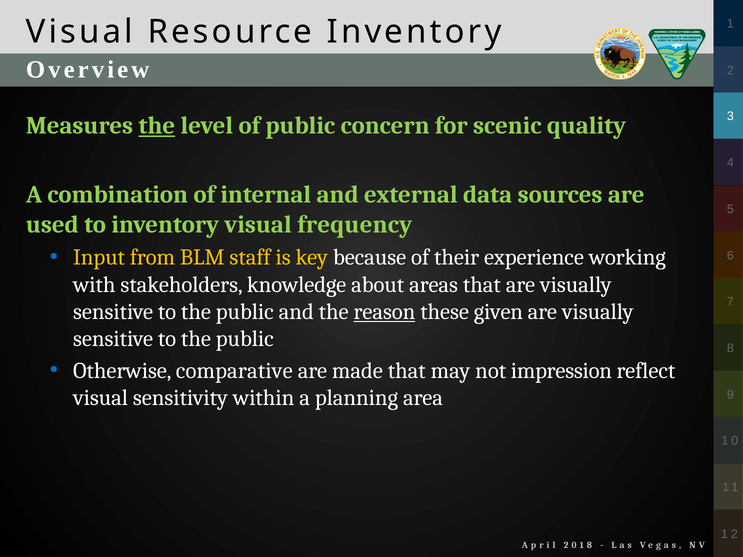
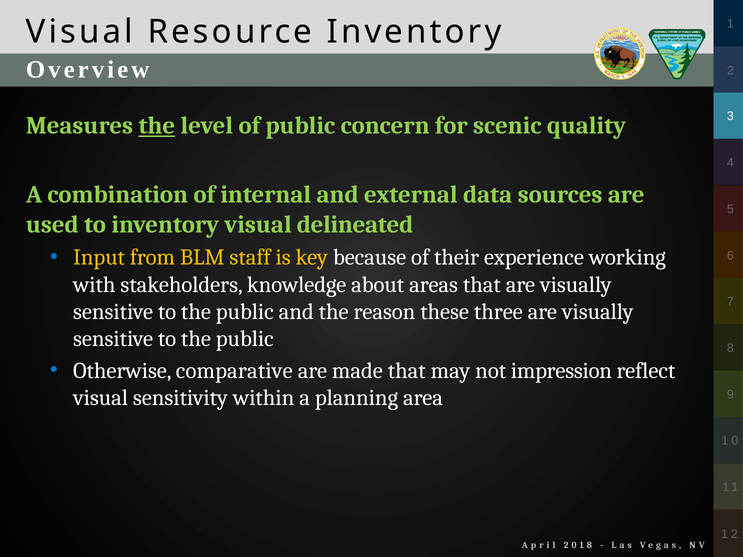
frequency: frequency -> delineated (355, 225)
reason underline: present -> none (384, 312)
given: given -> three (498, 312)
